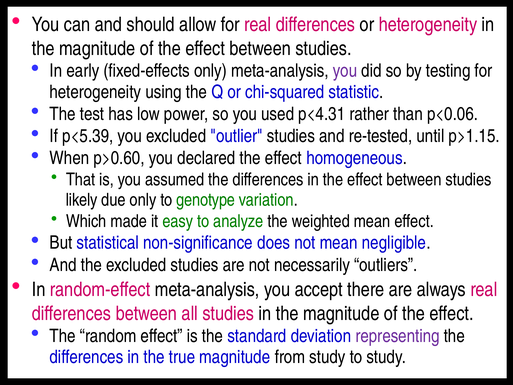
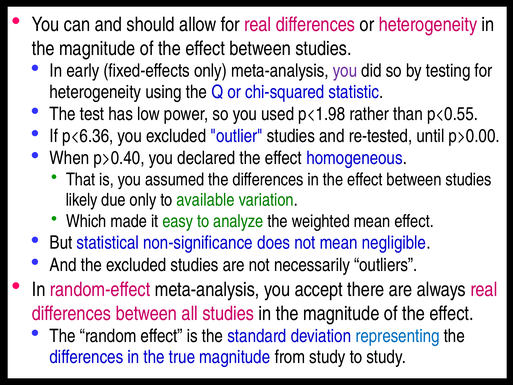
p<4.31: p<4.31 -> p<1.98 (322, 114)
p<0.06: p<0.06 -> p<0.55 (453, 114)
p<5.39: p<5.39 -> p<6.36 (88, 136)
p>1.15: p>1.15 -> p>0.00 (474, 136)
p>0.60: p>0.60 -> p>0.40 (119, 158)
genotype: genotype -> available (206, 200)
representing colour: purple -> blue (397, 336)
